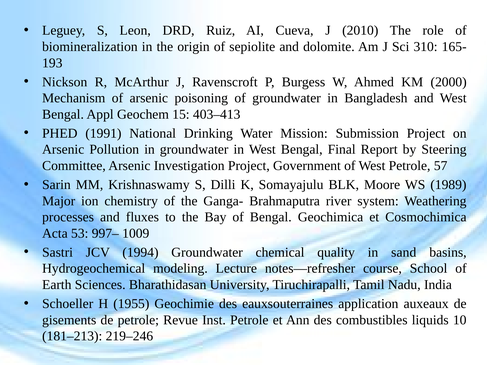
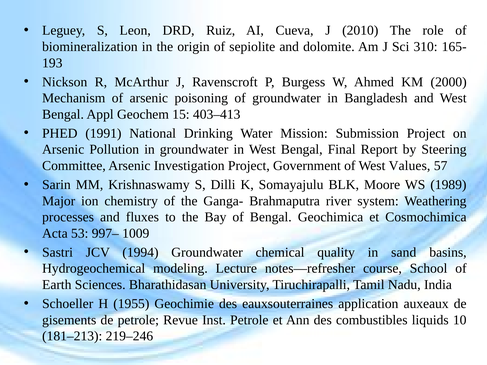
West Petrole: Petrole -> Values (410, 166)
